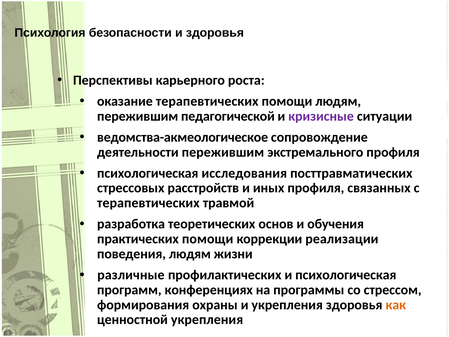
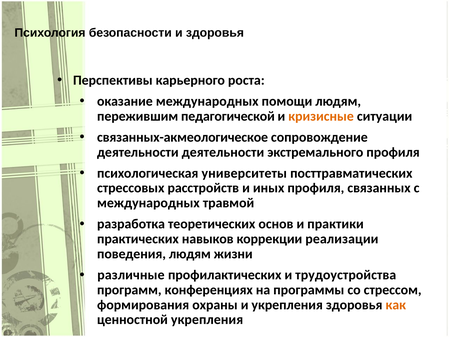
оказание терапевтических: терапевтических -> международных (207, 101)
кризисные colour: purple -> orange (321, 116)
ведомства-акмеологическое: ведомства-акмеологическое -> связанных-акмеологическое (183, 137)
деятельности пережившим: пережившим -> деятельности (223, 152)
исследования: исследования -> университеты (244, 173)
терапевтических: терапевтических -> международных (148, 203)
обучения: обучения -> практики (336, 224)
практических помощи: помощи -> навыков (208, 239)
и психологическая: психологическая -> трудоустройства (346, 275)
